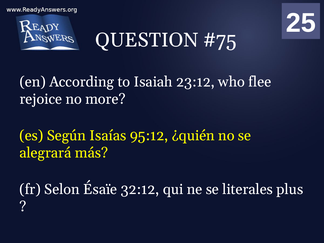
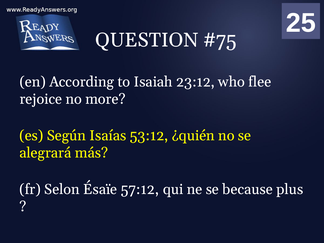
95:12: 95:12 -> 53:12 (149, 136)
32:12: 32:12 -> 57:12 (140, 189)
literales: literales -> because (248, 189)
